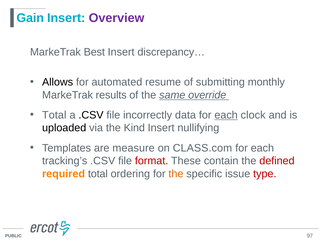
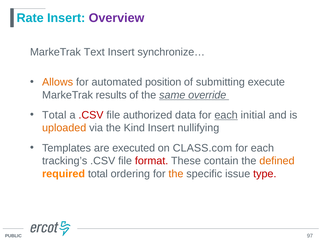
Gain: Gain -> Rate (30, 18)
Best: Best -> Text (94, 52)
discrepancy…: discrepancy… -> synchronize… (171, 52)
Allows colour: black -> orange (58, 82)
resume: resume -> position (163, 82)
monthly: monthly -> execute (266, 82)
.CSV colour: black -> red (91, 115)
incorrectly: incorrectly -> authorized (148, 115)
clock: clock -> initial (253, 115)
uploaded colour: black -> orange (64, 128)
measure: measure -> executed (134, 148)
defined colour: red -> orange (277, 161)
